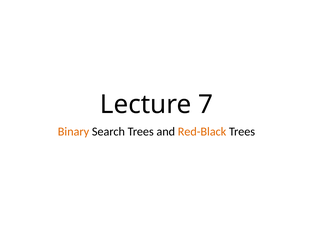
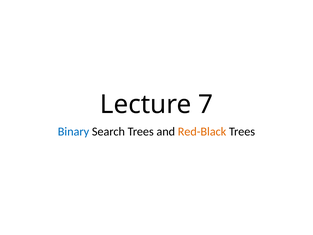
Binary colour: orange -> blue (73, 131)
